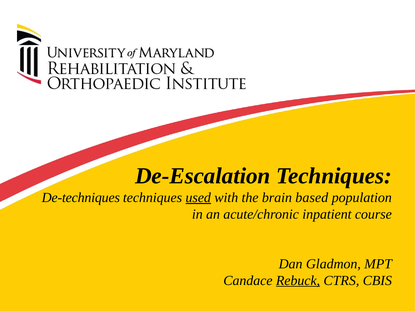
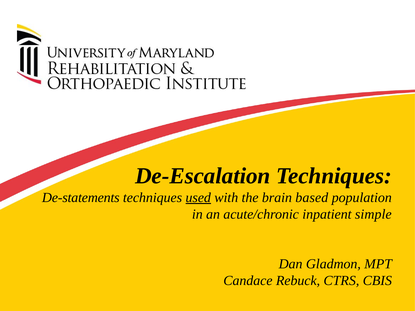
De-techniques: De-techniques -> De-statements (81, 198)
course: course -> simple (373, 214)
Rebuck underline: present -> none (298, 281)
